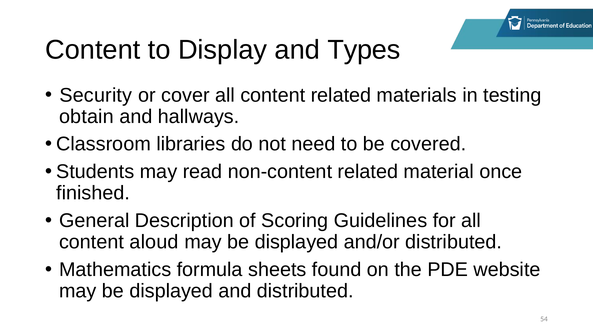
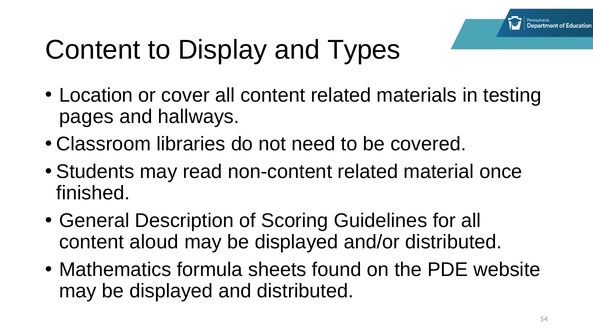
Security: Security -> Location (96, 95)
obtain: obtain -> pages (86, 116)
